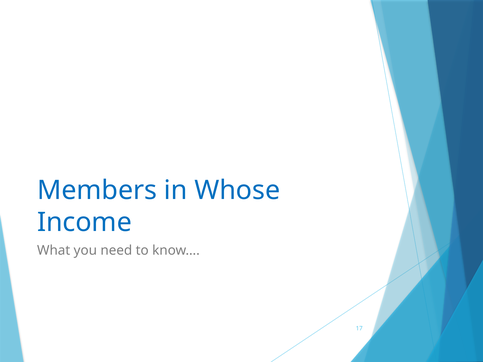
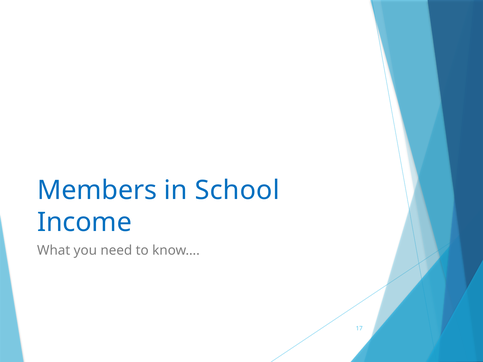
Whose: Whose -> School (237, 190)
